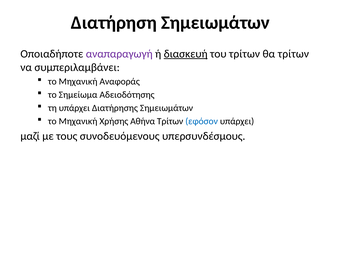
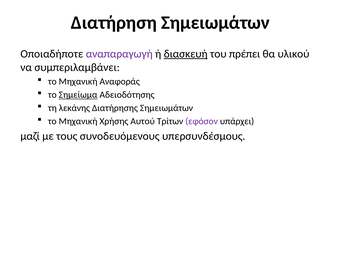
του τρίτων: τρίτων -> πρέπει (245, 54)
θα τρίτων: τρίτων -> υλικού (293, 54)
Σημείωμα underline: none -> present (78, 95)
τη υπάρχει: υπάρχει -> λεκάνης (74, 108)
Αθήνα: Αθήνα -> Αυτού (143, 121)
εφόσον colour: blue -> purple (202, 121)
